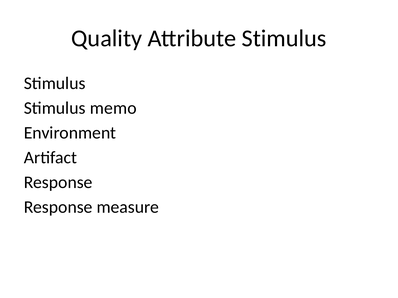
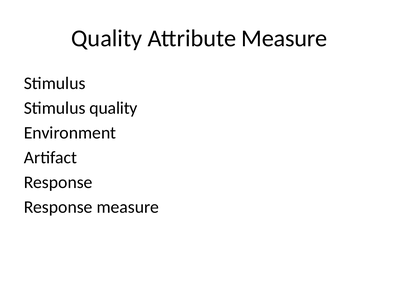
Attribute Stimulus: Stimulus -> Measure (284, 39)
Stimulus memo: memo -> quality (113, 108)
